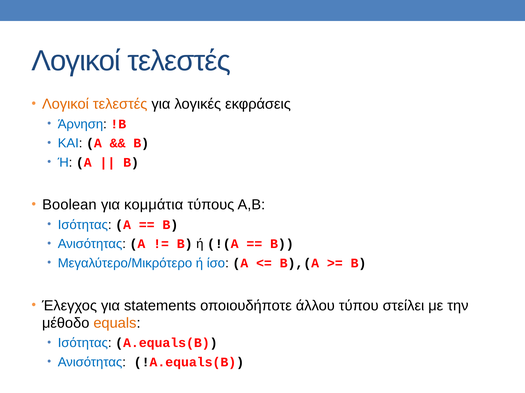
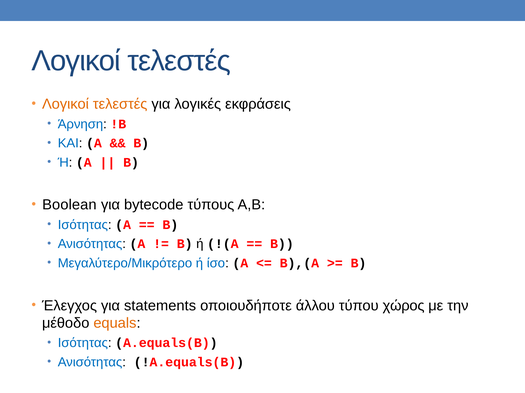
κομμάτια: κομμάτια -> bytecode (154, 205)
στείλει: στείλει -> χώρος (404, 306)
